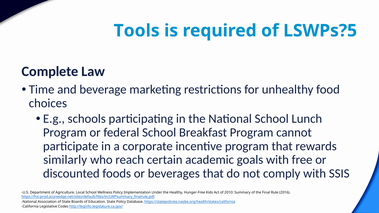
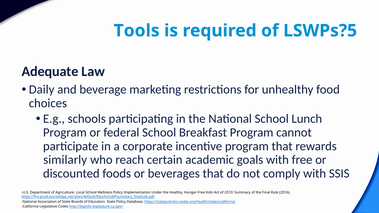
Complete: Complete -> Adequate (50, 71)
Time: Time -> Daily (42, 90)
